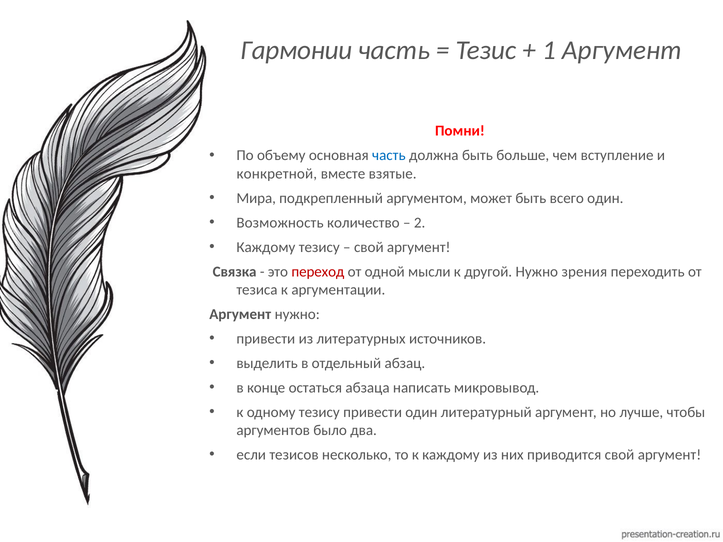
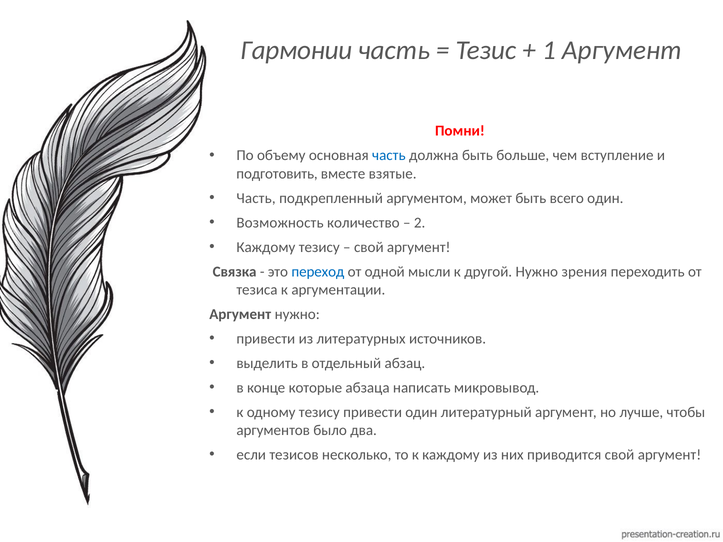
конкретной: конкретной -> подготовить (277, 174)
Мира: Мира -> Чaсть (256, 198)
переход colour: red -> blue (318, 272)
остаться: остаться -> которые (315, 388)
